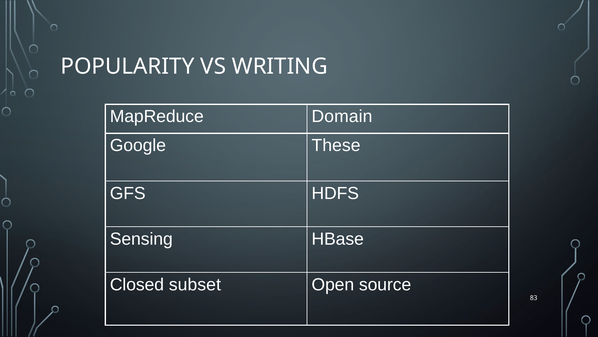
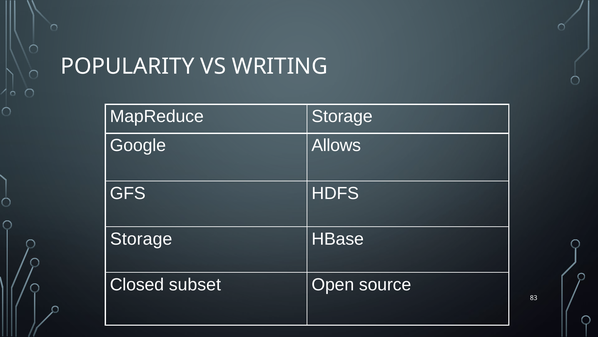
MapReduce Domain: Domain -> Storage (342, 116)
These: These -> Allows (336, 145)
Sensing: Sensing -> Storage (141, 239)
